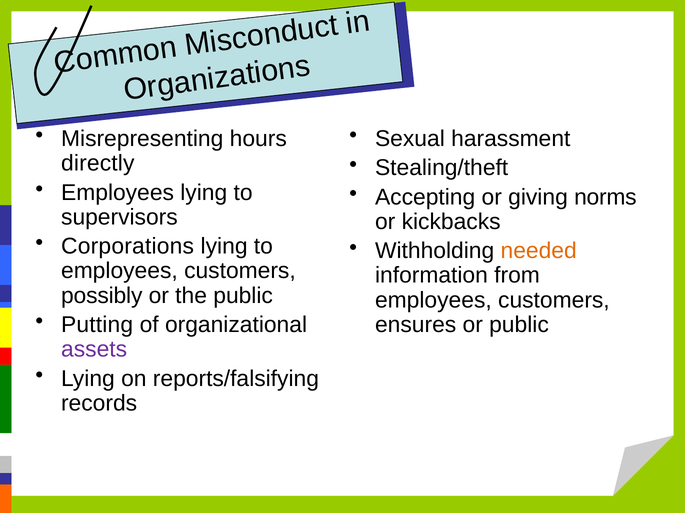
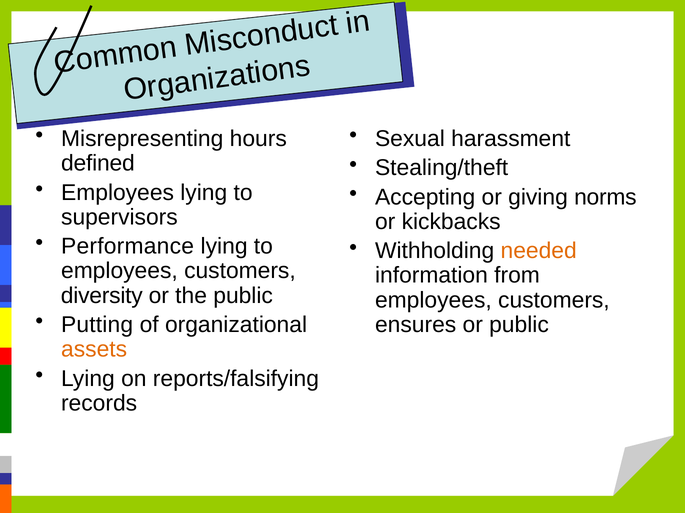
directly: directly -> defined (98, 164)
Corporations: Corporations -> Performance (128, 247)
possibly: possibly -> diversity (102, 296)
assets colour: purple -> orange (94, 350)
